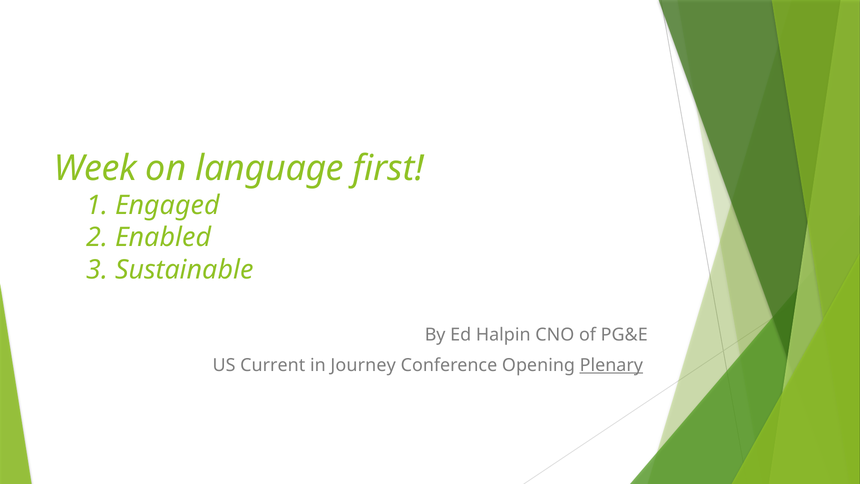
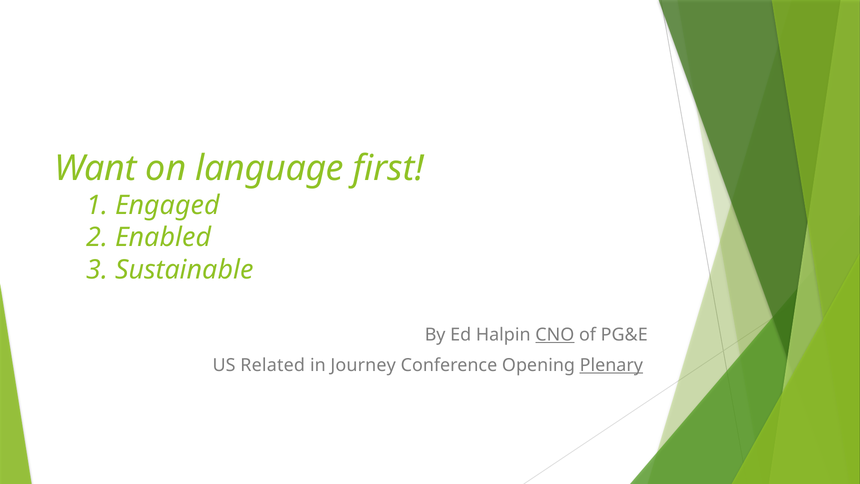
Week: Week -> Want (95, 168)
CNO underline: none -> present (555, 335)
Current: Current -> Related (273, 365)
